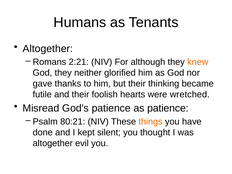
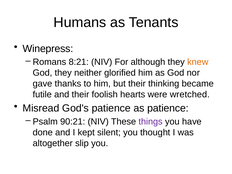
Altogether: Altogether -> Winepress (48, 49)
2:21: 2:21 -> 8:21 (79, 62)
80:21: 80:21 -> 90:21 (73, 122)
things colour: orange -> purple (151, 122)
evil: evil -> slip (82, 143)
